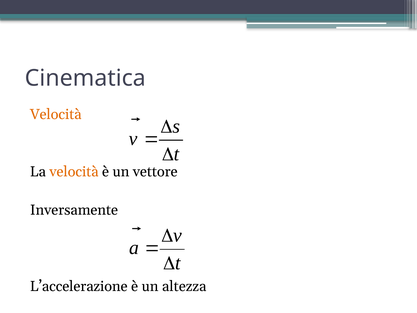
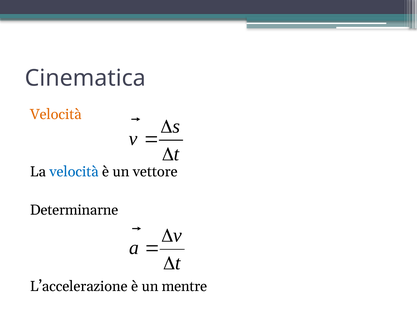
velocità colour: orange -> blue (74, 172)
Inversamente: Inversamente -> Determinarne (74, 210)
altezza: altezza -> mentre (184, 286)
